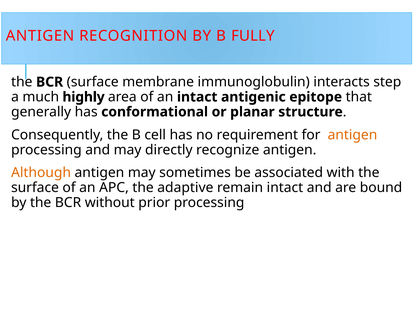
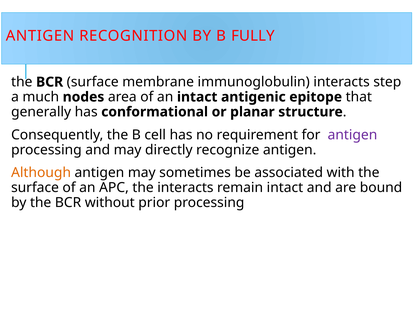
highly: highly -> nodes (83, 97)
antigen colour: orange -> purple (352, 135)
the adaptive: adaptive -> interacts (185, 188)
